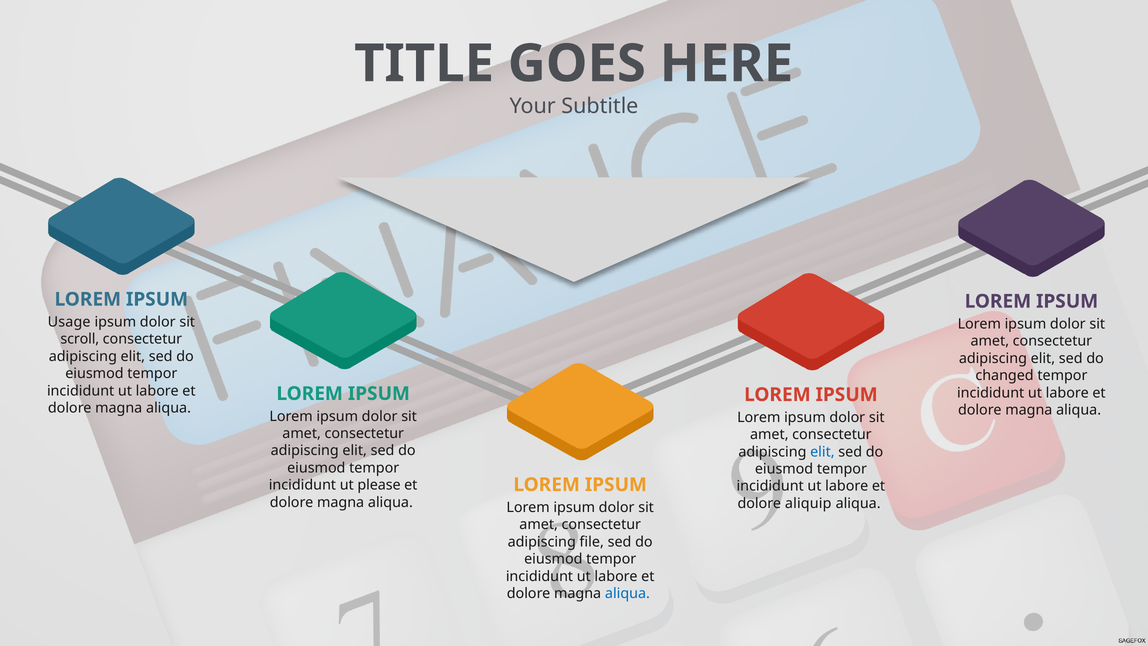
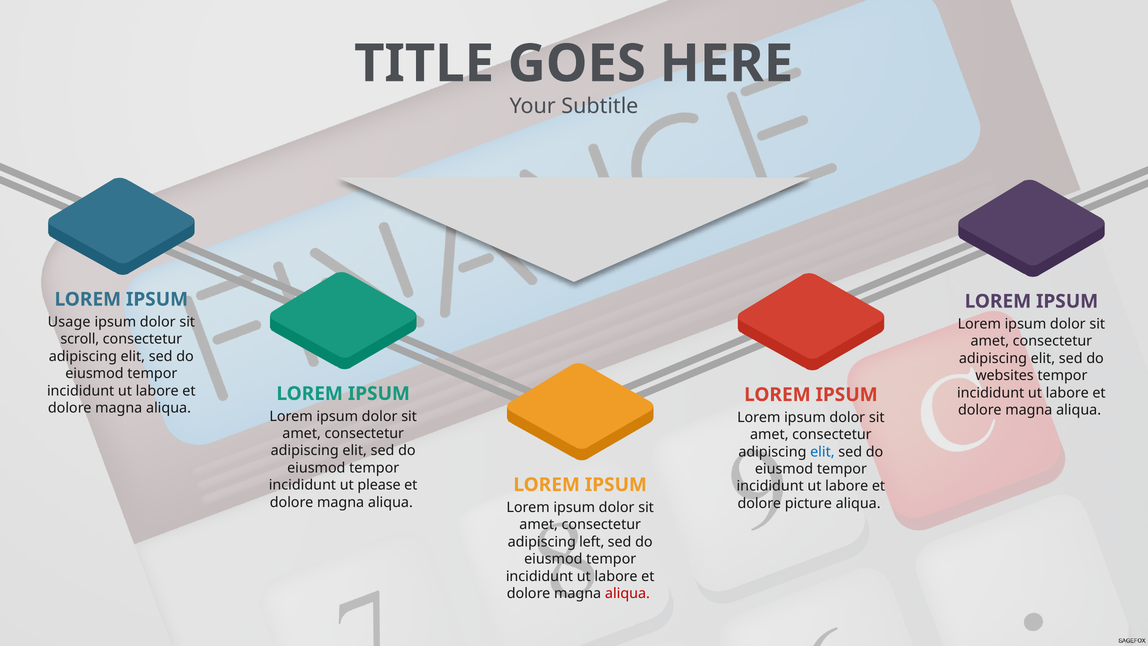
changed: changed -> websites (1005, 375)
aliquip: aliquip -> picture (808, 503)
file: file -> left (592, 542)
aliqua colour: blue -> red (627, 593)
